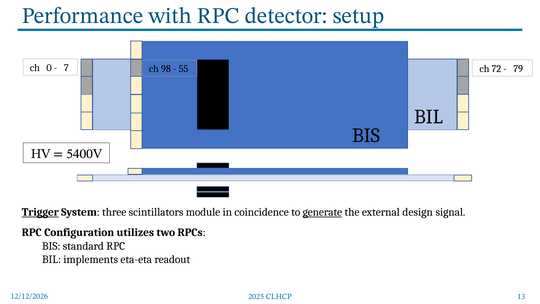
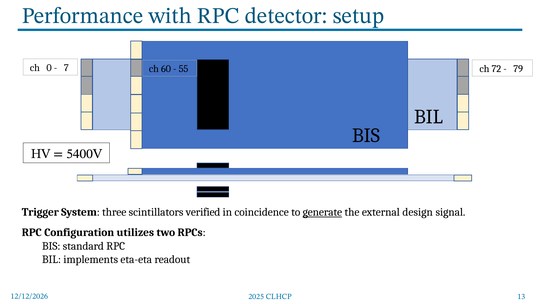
98: 98 -> 60 (166, 69)
Trigger underline: present -> none (40, 212)
module: module -> verified (203, 212)
